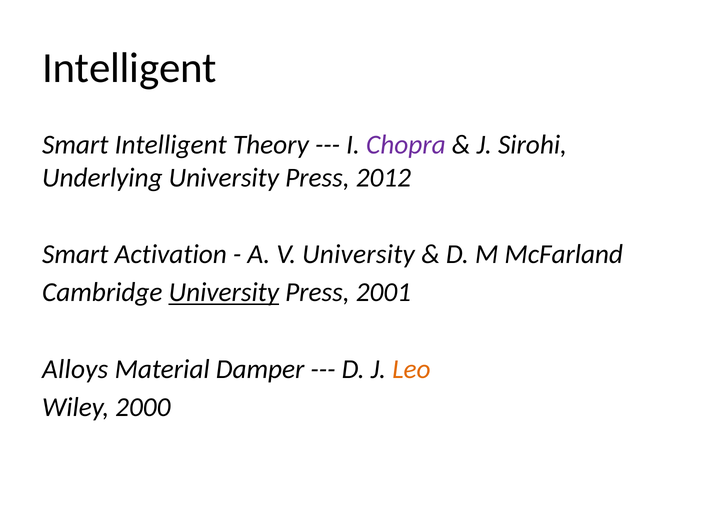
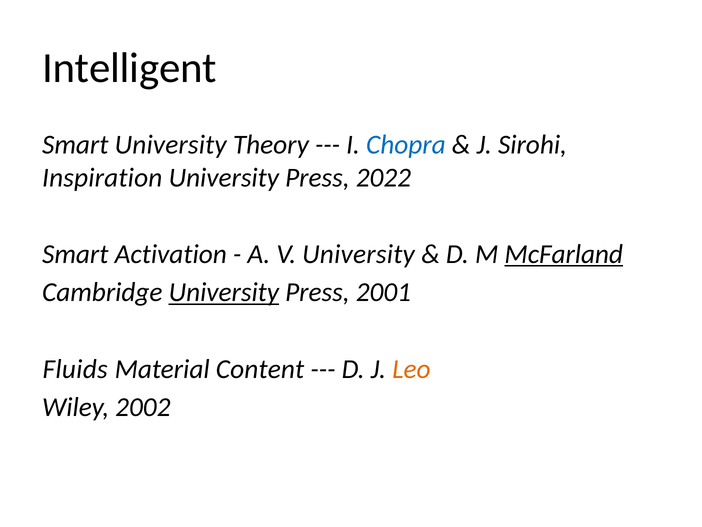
Smart Intelligent: Intelligent -> University (171, 145)
Chopra colour: purple -> blue (406, 145)
Underlying: Underlying -> Inspiration (102, 177)
2012: 2012 -> 2022 (383, 177)
McFarland underline: none -> present (564, 254)
Alloys: Alloys -> Fluids (75, 369)
Damper: Damper -> Content (260, 369)
2000: 2000 -> 2002 (143, 407)
